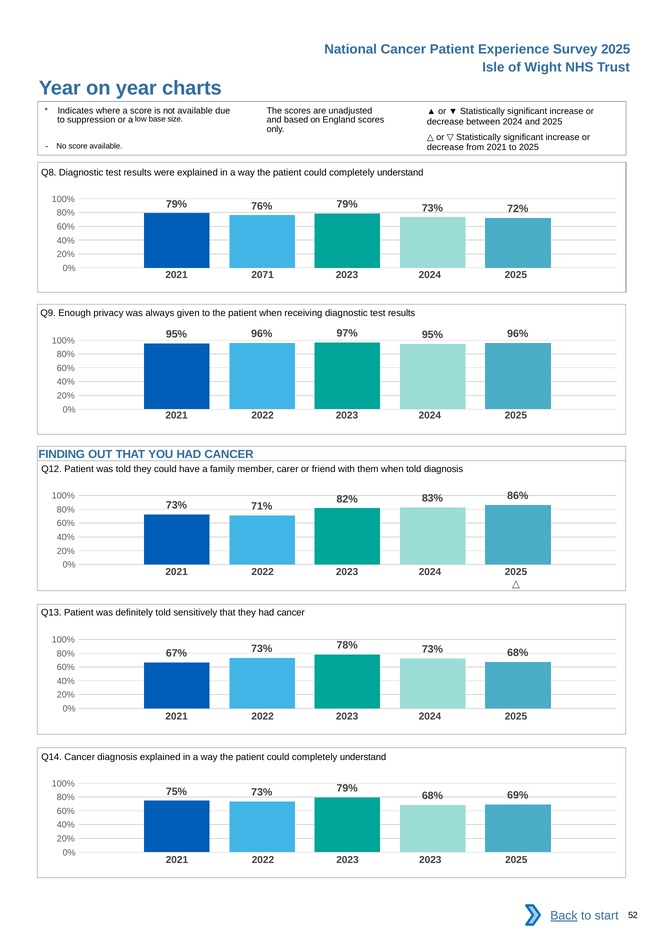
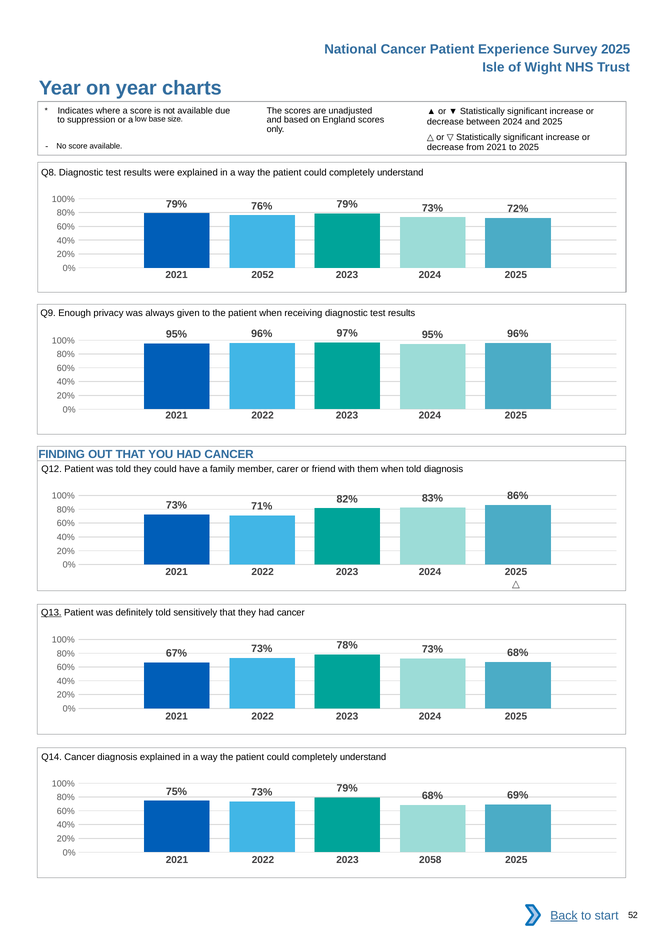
2071: 2071 -> 2052 (263, 275)
Q13 underline: none -> present (51, 613)
2023 2023: 2023 -> 2058 (430, 860)
